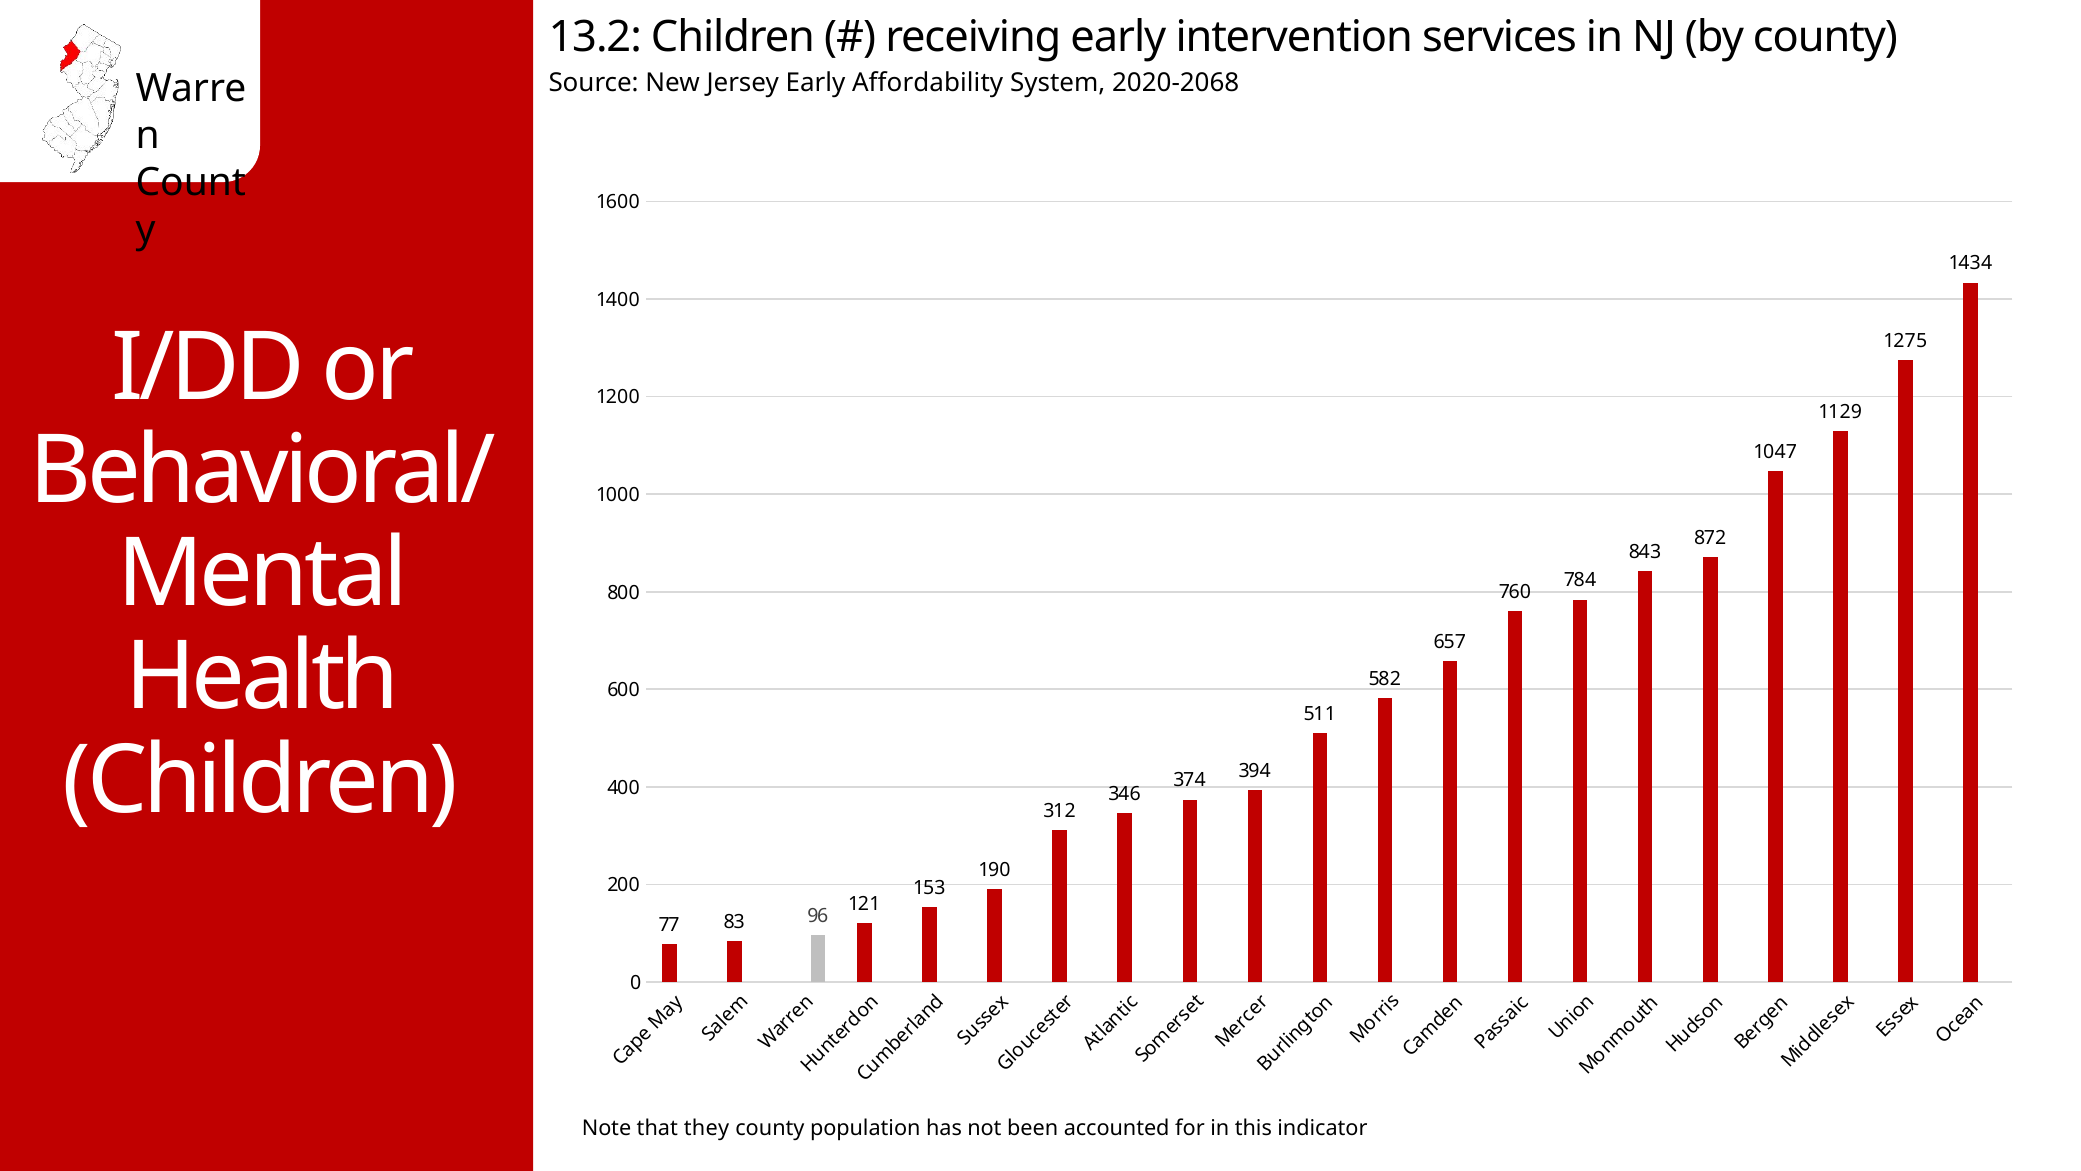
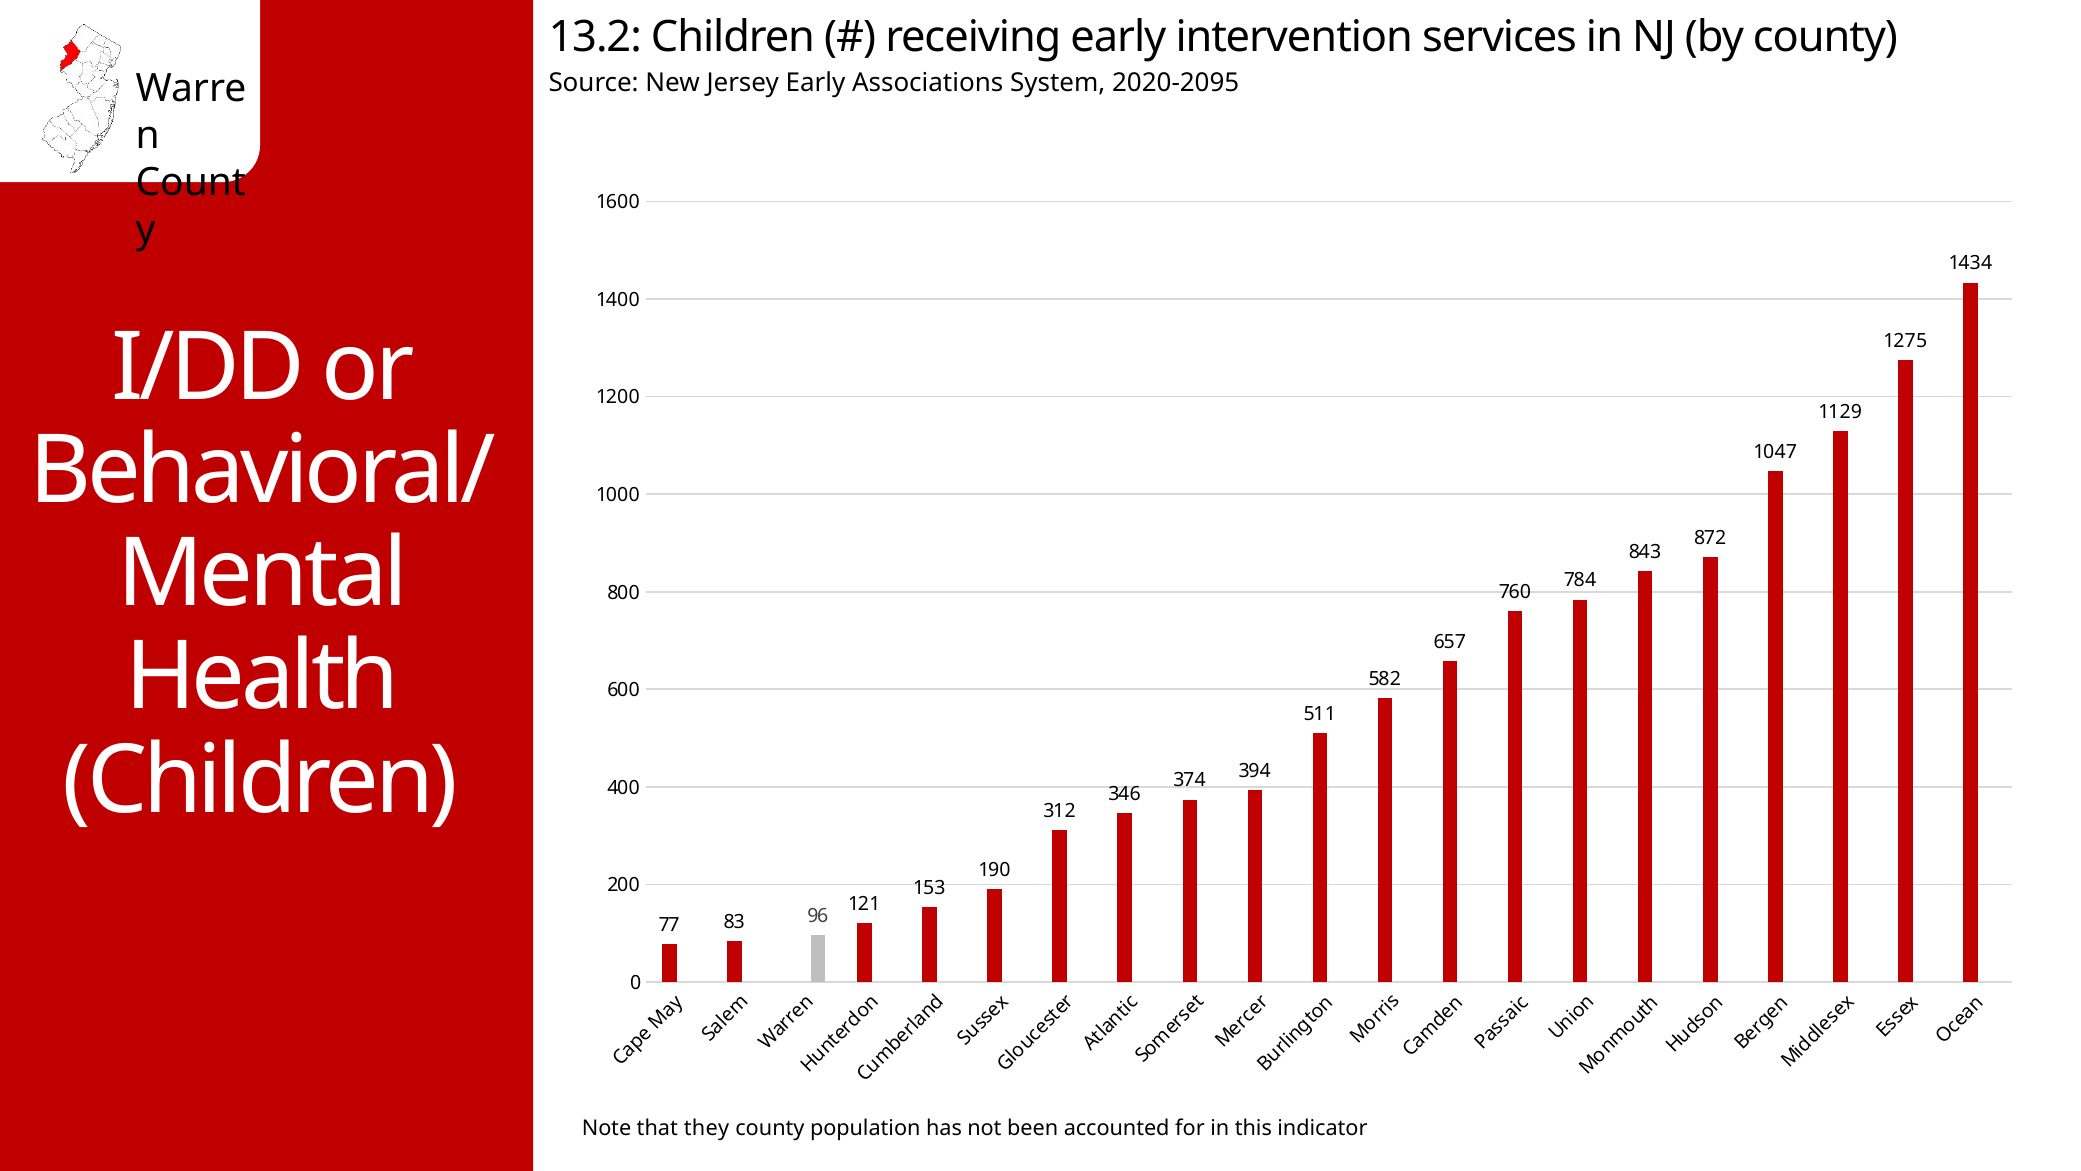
Affordability: Affordability -> Associations (928, 83)
2020-2068: 2020-2068 -> 2020-2095 (1176, 83)
